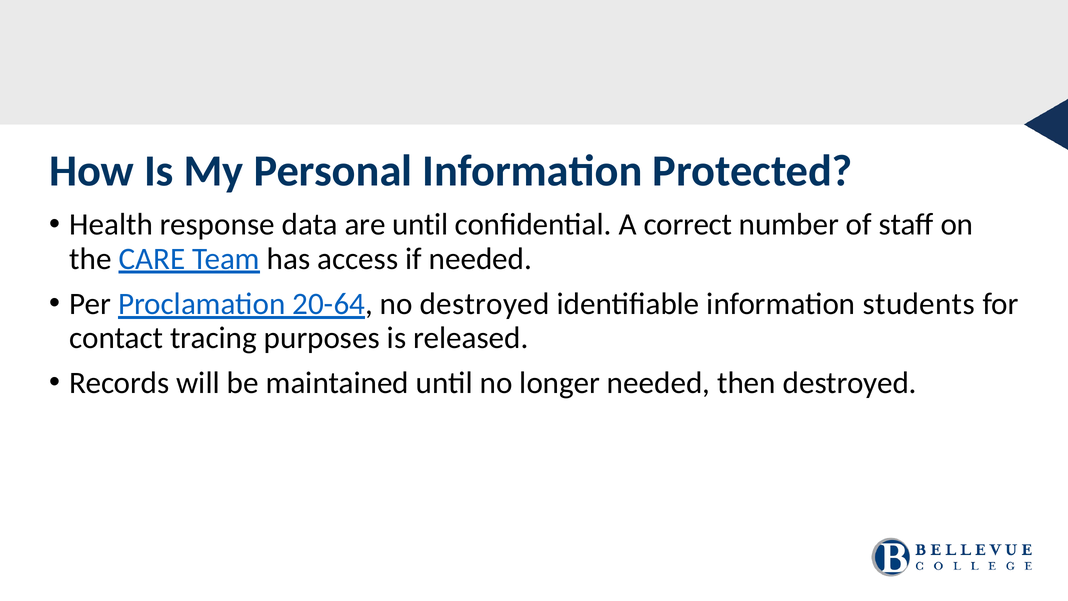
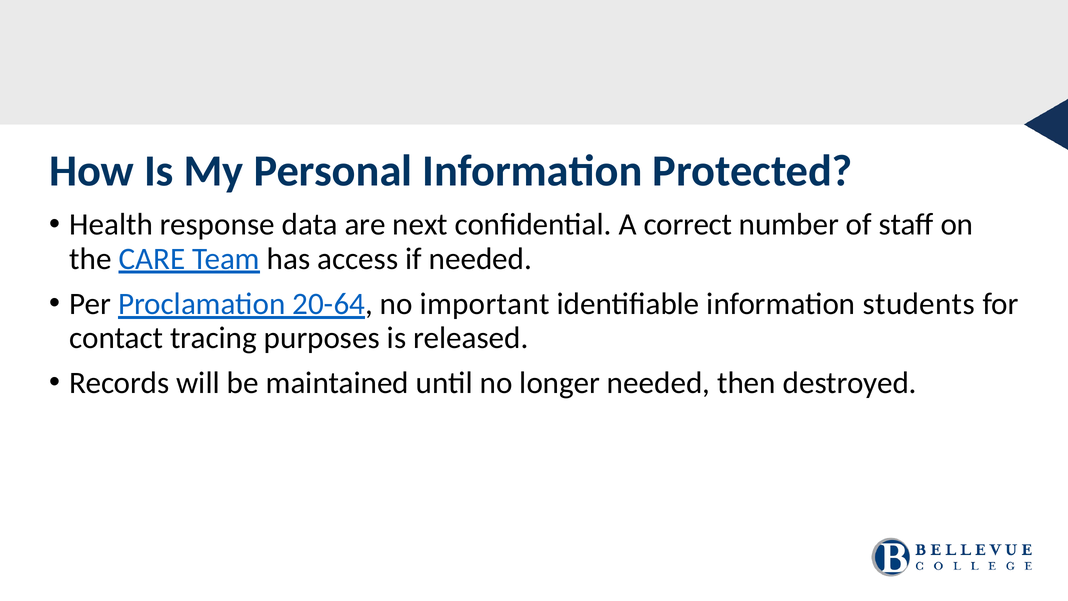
are until: until -> next (420, 224)
no destroyed: destroyed -> important (485, 304)
